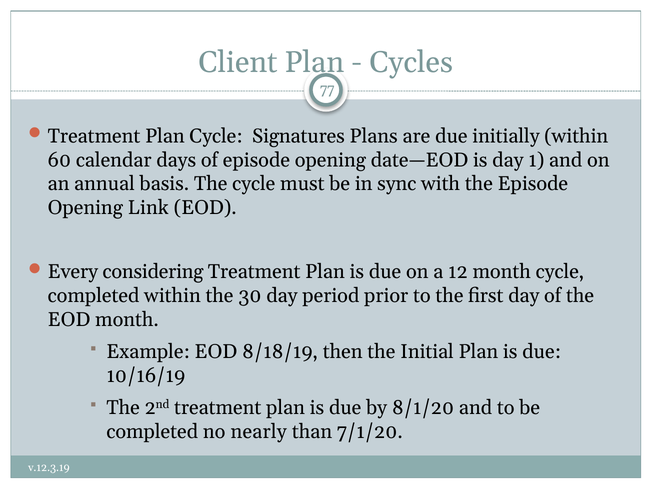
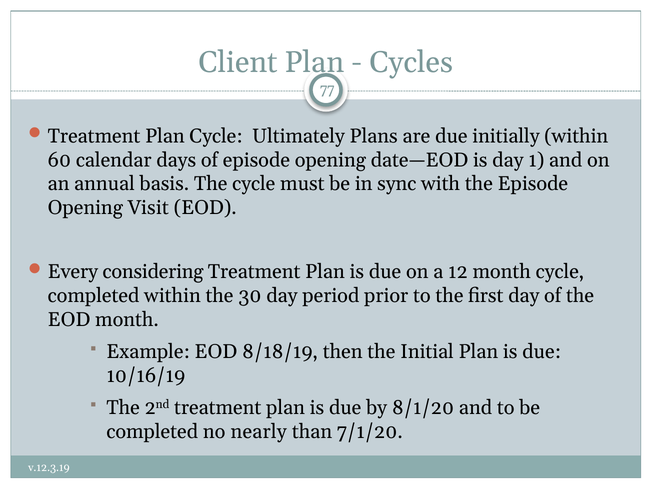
Signatures: Signatures -> Ultimately (298, 136)
Link: Link -> Visit (148, 208)
